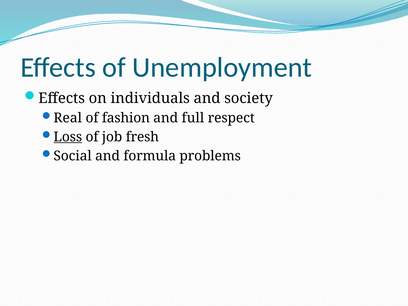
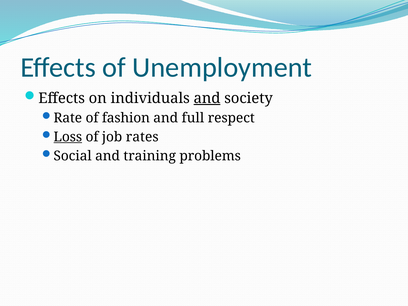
and underline: none -> present (207, 98)
Real: Real -> Rate (68, 118)
fresh: fresh -> rates (142, 137)
formula: formula -> training (150, 156)
